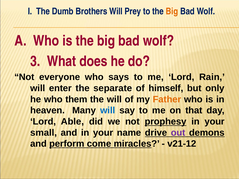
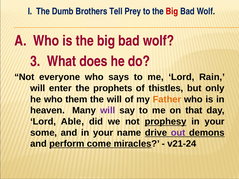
Brothers Will: Will -> Tell (116, 11)
Big colour: orange -> red (172, 11)
separate: separate -> prophets (113, 88)
himself: himself -> thistles (166, 88)
will colour: blue -> purple (108, 111)
small: small -> some (44, 133)
v21-12: v21-12 -> v21-24 (182, 144)
